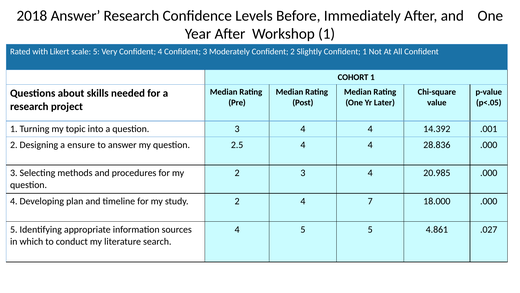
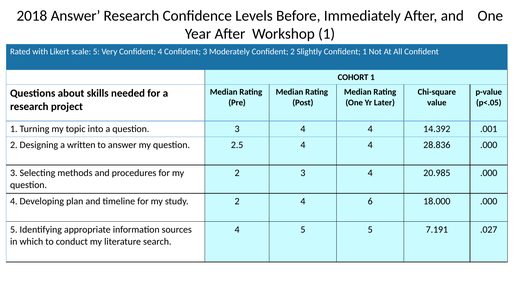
ensure: ensure -> written (81, 145)
7: 7 -> 6 (370, 201)
4.861: 4.861 -> 7.191 (437, 229)
